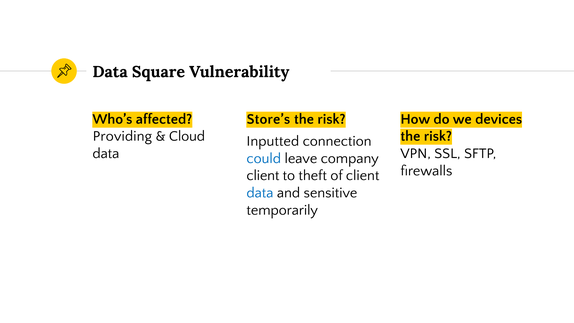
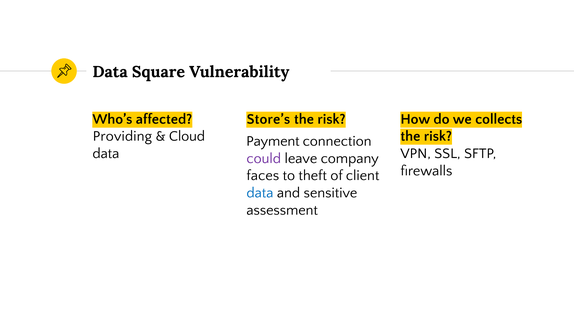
devices: devices -> collects (499, 119)
Inputted: Inputted -> Payment (273, 141)
could colour: blue -> purple (264, 158)
client: client -> faces (263, 175)
temporarily: temporarily -> assessment (282, 210)
